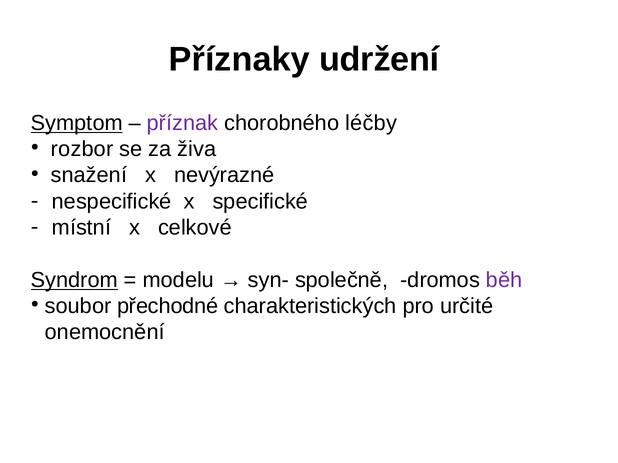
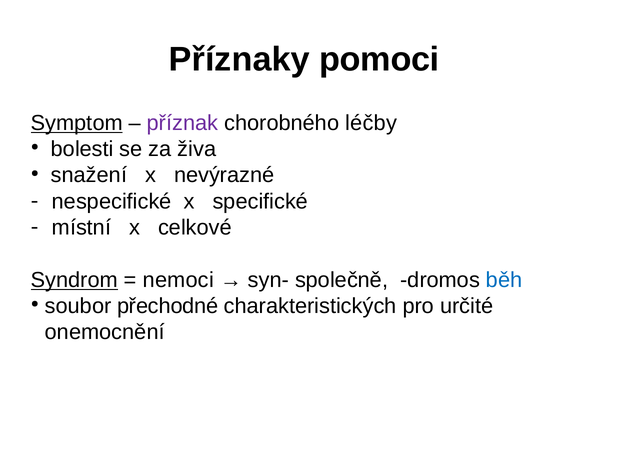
udržení: udržení -> pomoci (379, 60)
rozbor: rozbor -> bolesti (82, 149)
modelu: modelu -> nemoci (178, 280)
běh colour: purple -> blue (504, 280)
